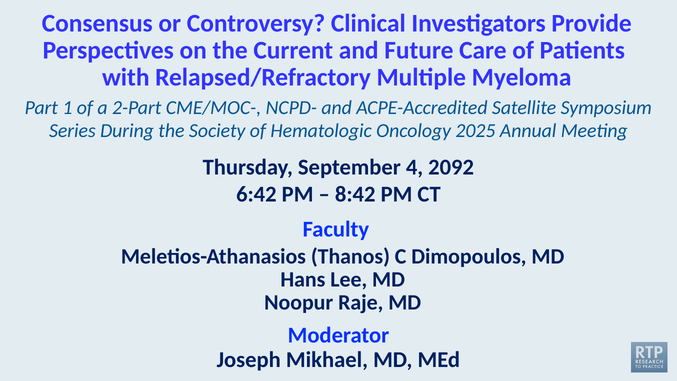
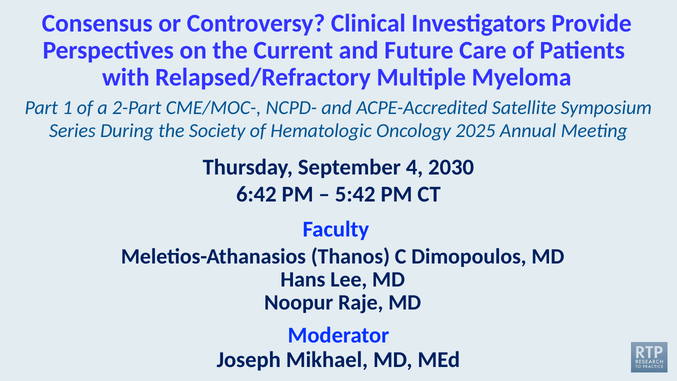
2092: 2092 -> 2030 (451, 167)
8:42: 8:42 -> 5:42 (355, 194)
